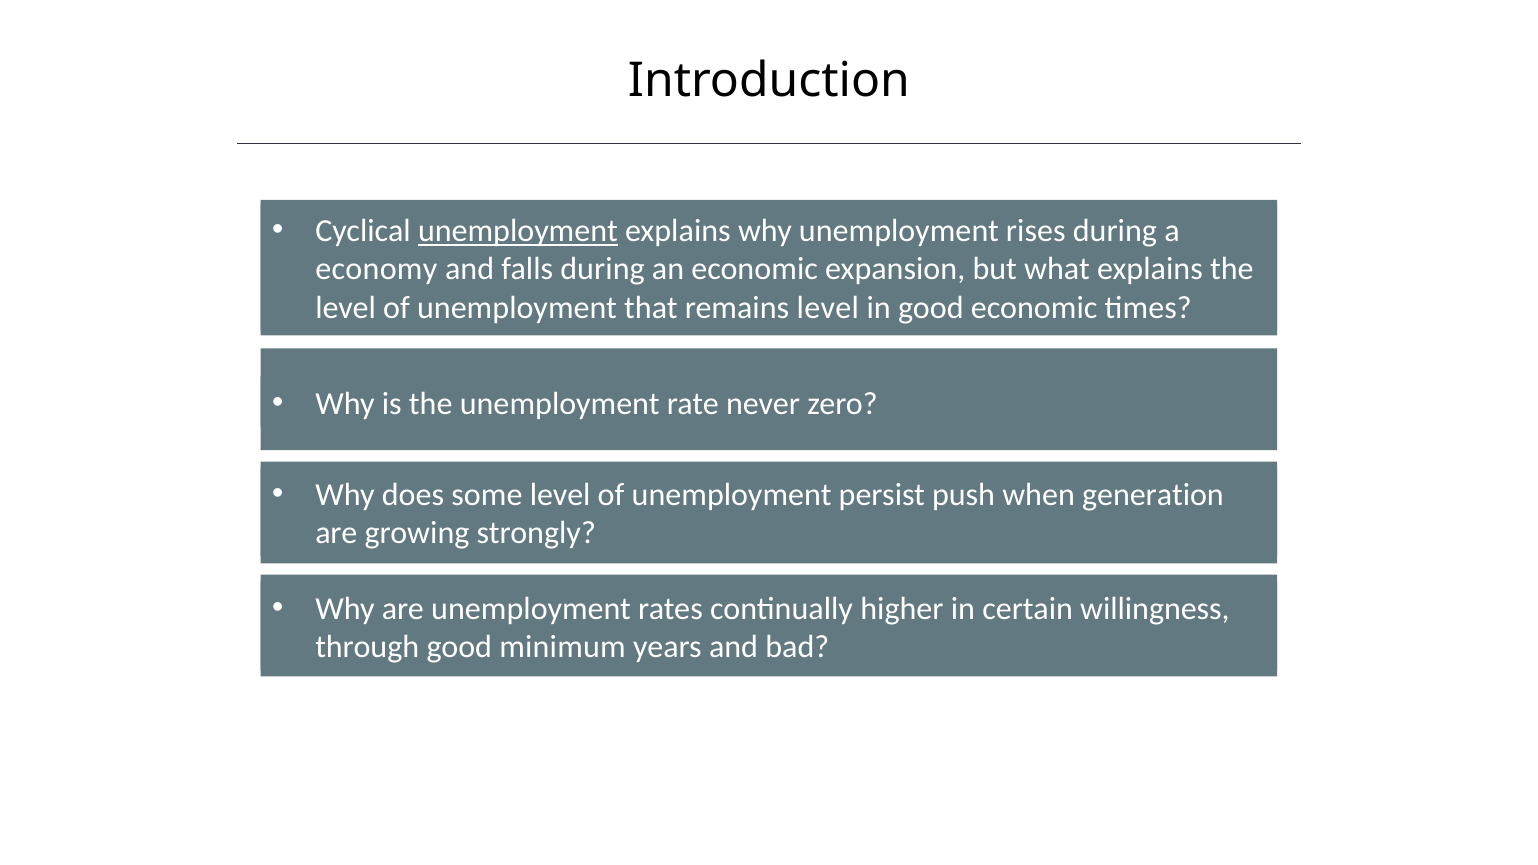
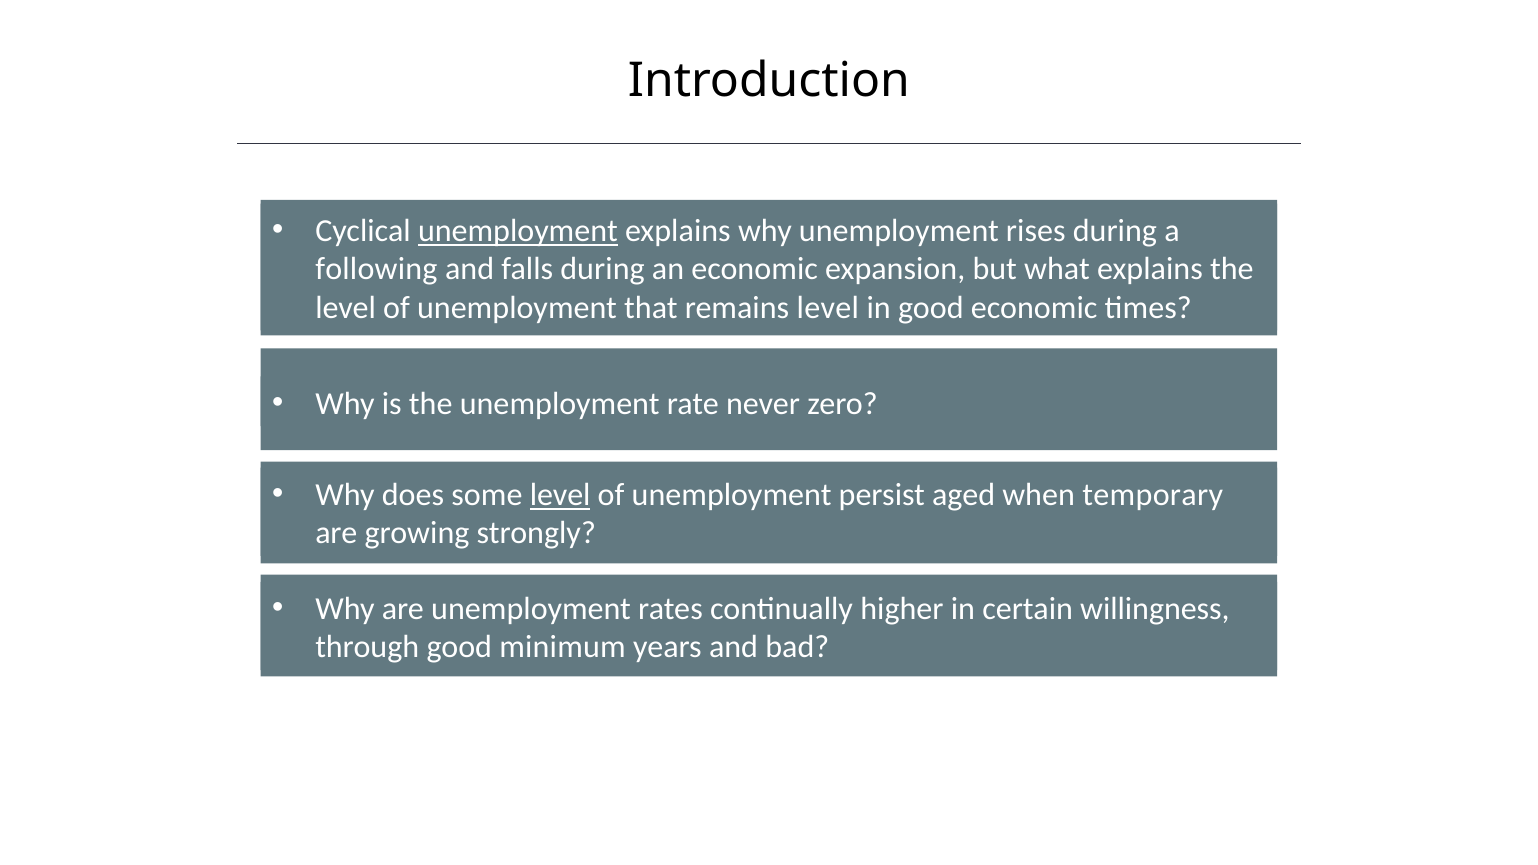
economy: economy -> following (376, 269)
level underline: none -> present (560, 495)
push: push -> aged (964, 495)
generation: generation -> temporary (1153, 495)
